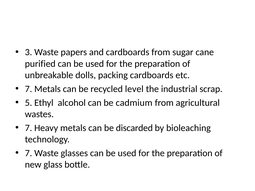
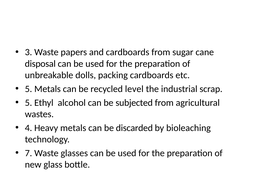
purified: purified -> disposal (40, 64)
7: 7 -> 5 (28, 89)
cadmium: cadmium -> subjected (134, 103)
7: 7 -> 4 (28, 128)
